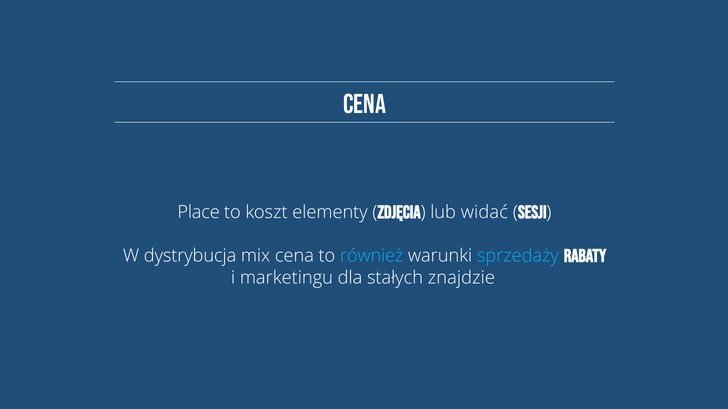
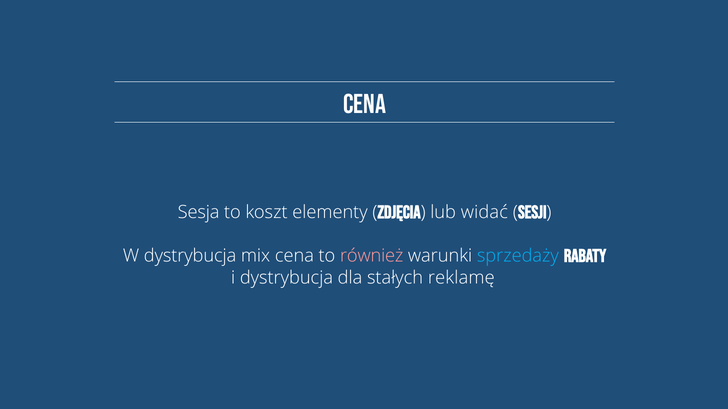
Place: Place -> Sesja (199, 213)
również colour: light blue -> pink (372, 256)
i marketingu: marketingu -> dystrybucja (286, 278)
znajdzie: znajdzie -> reklamę (461, 278)
